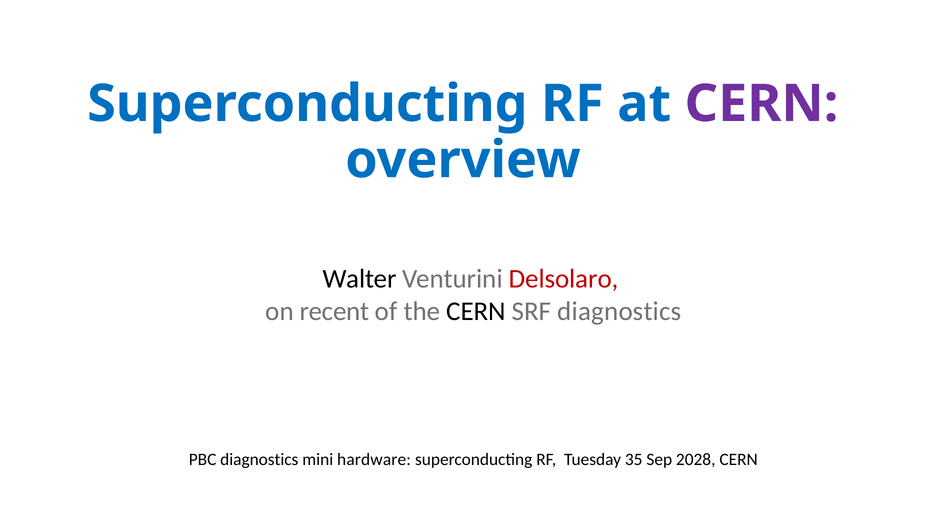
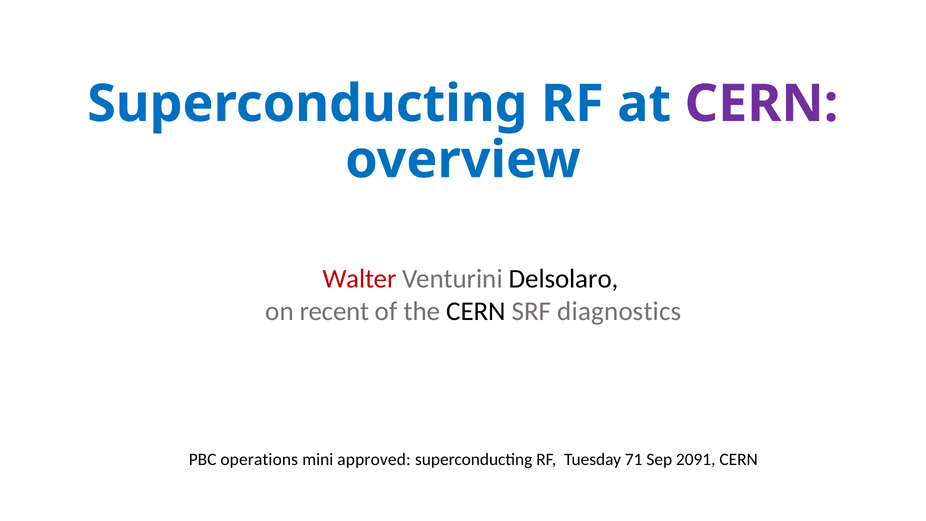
Walter colour: black -> red (360, 279)
Delsolaro colour: red -> black (564, 279)
PBC diagnostics: diagnostics -> operations (259, 460)
hardware: hardware -> approved (374, 460)
35: 35 -> 71 (634, 460)
2028: 2028 -> 2091 (696, 460)
